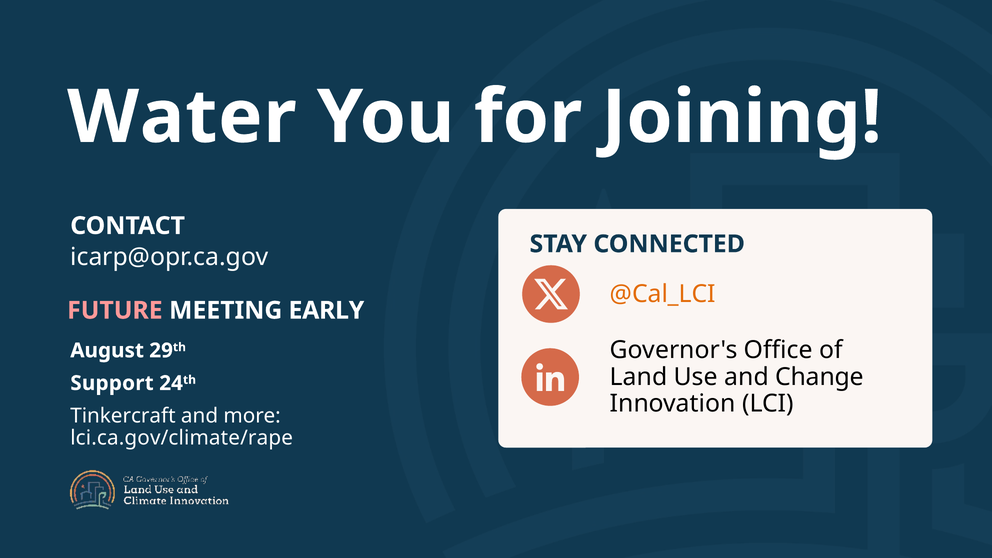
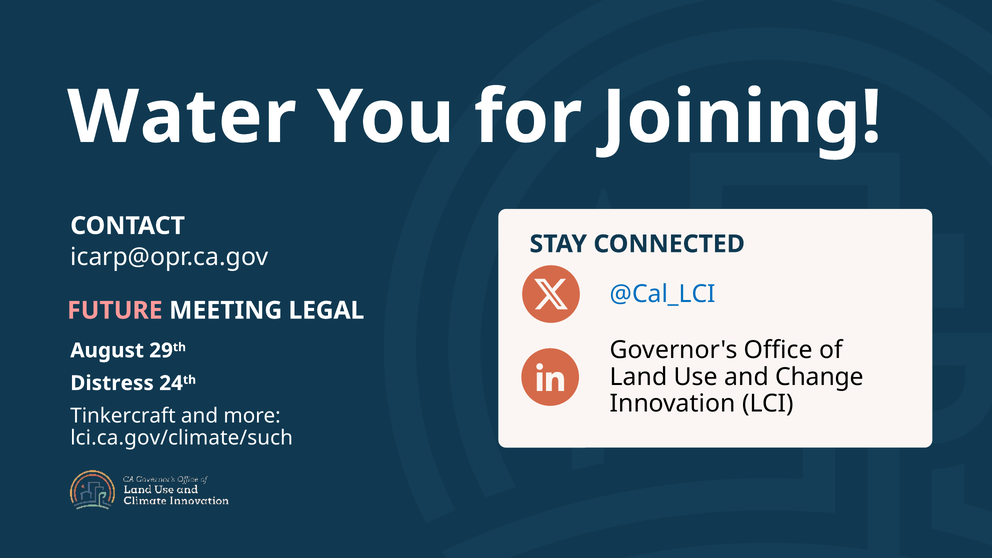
@Cal_LCI colour: orange -> blue (663, 294)
EARLY: EARLY -> LEGAL (326, 310)
Support: Support -> Distress (112, 383)
lci.ca.gov/climate/rape: lci.ca.gov/climate/rape -> lci.ca.gov/climate/such (182, 438)
